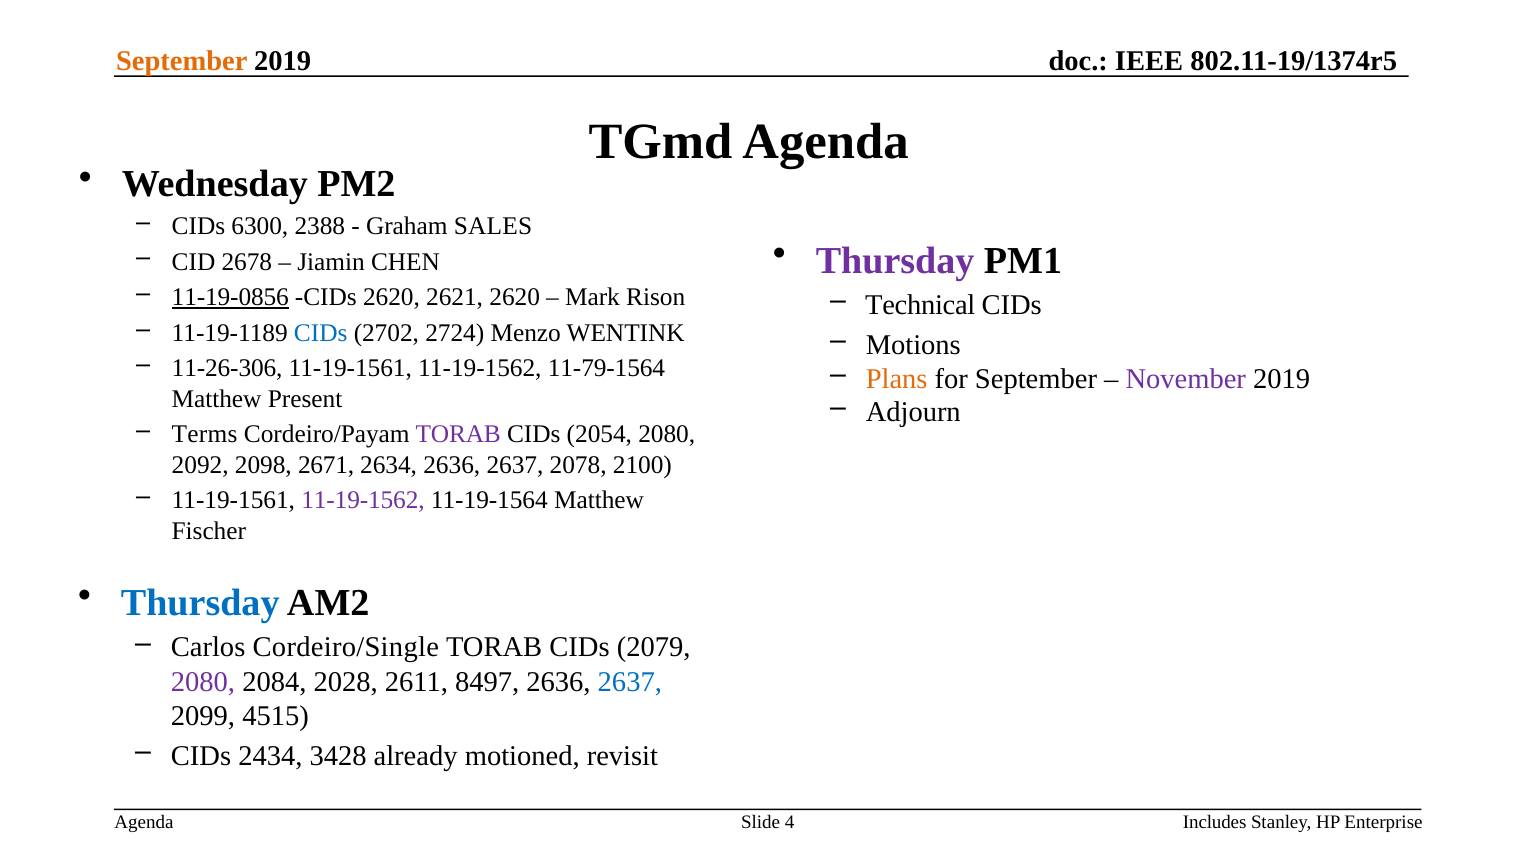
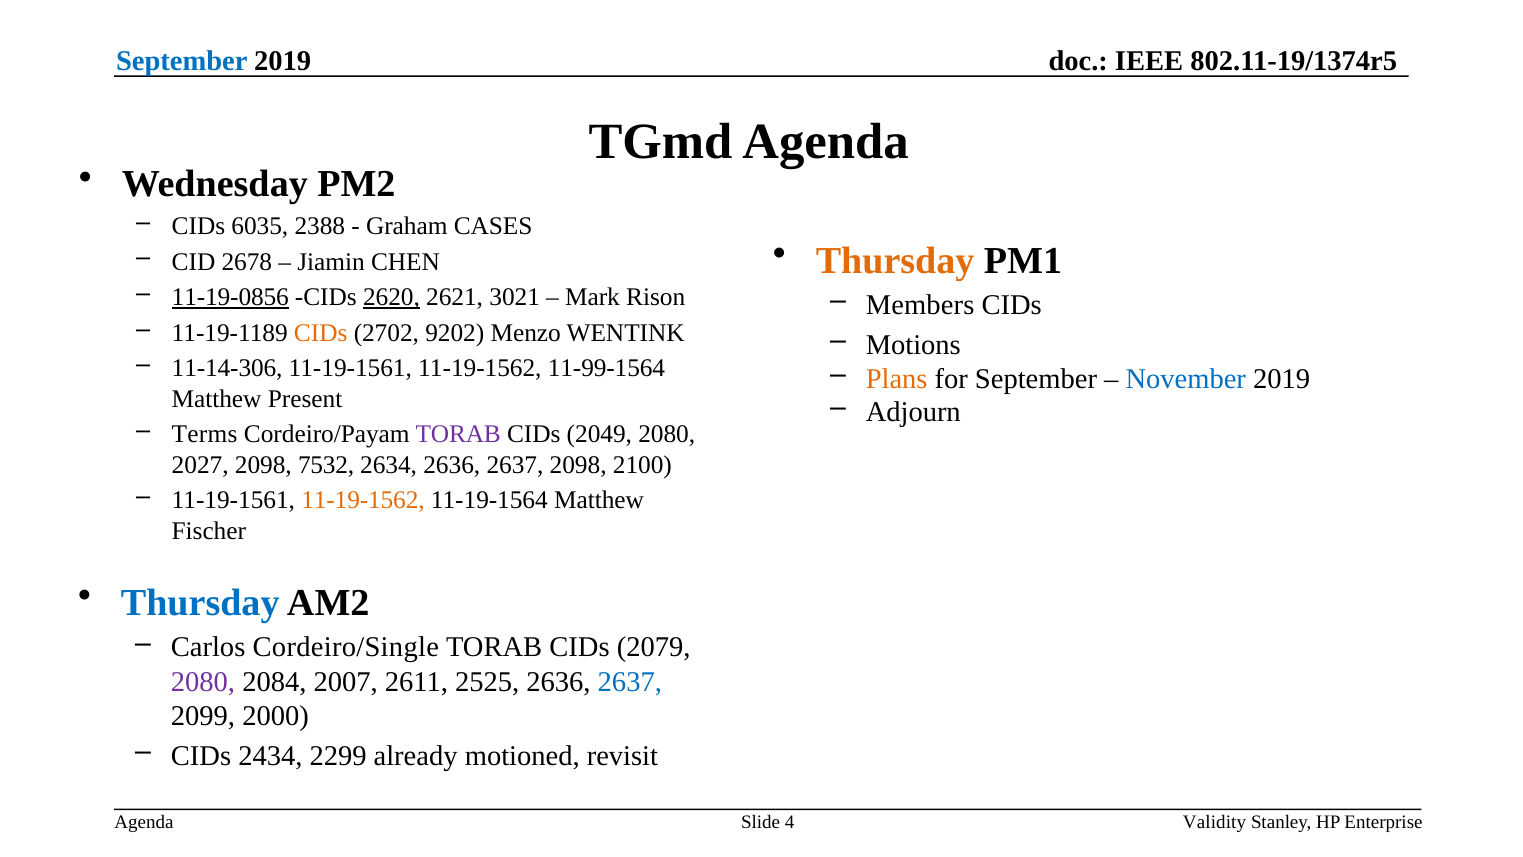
September colour: orange -> blue (182, 61)
6300: 6300 -> 6035 (260, 226)
SALES: SALES -> CASES (493, 226)
Thursday colour: purple -> orange (895, 260)
2620 underline: none -> present (392, 297)
2621 2620: 2620 -> 3021 (515, 297)
Technical: Technical -> Members (920, 305)
CIDs colour: blue -> orange (321, 333)
2724: 2724 -> 9202 (455, 333)
11-26-306: 11-26-306 -> 11-14-306 (227, 368)
11-79-1564: 11-79-1564 -> 11-99-1564 (606, 368)
November colour: purple -> blue (1186, 378)
2054: 2054 -> 2049 (599, 434)
2092: 2092 -> 2027 (200, 465)
2671: 2671 -> 7532 (326, 465)
2637 2078: 2078 -> 2098 (578, 465)
11-19-1562 colour: purple -> orange (363, 500)
2028: 2028 -> 2007 (346, 682)
8497: 8497 -> 2525 (487, 682)
4515: 4515 -> 2000 (276, 716)
3428: 3428 -> 2299 (338, 756)
Includes: Includes -> Validity (1215, 822)
